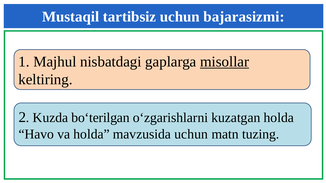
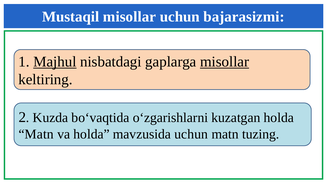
Mustaqil tartibsiz: tartibsiz -> misollar (129, 17)
Majhul underline: none -> present (55, 62)
bo‘terilgan: bo‘terilgan -> bo‘vaqtida (100, 118)
Havo: Havo -> Matn (36, 135)
